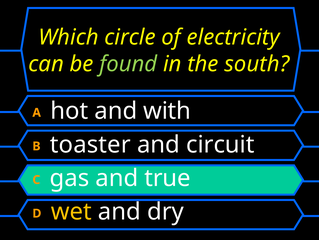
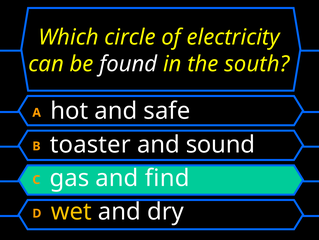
found colour: light green -> white (128, 64)
with: with -> safe (167, 111)
circuit: circuit -> sound (220, 144)
true: true -> find (167, 178)
